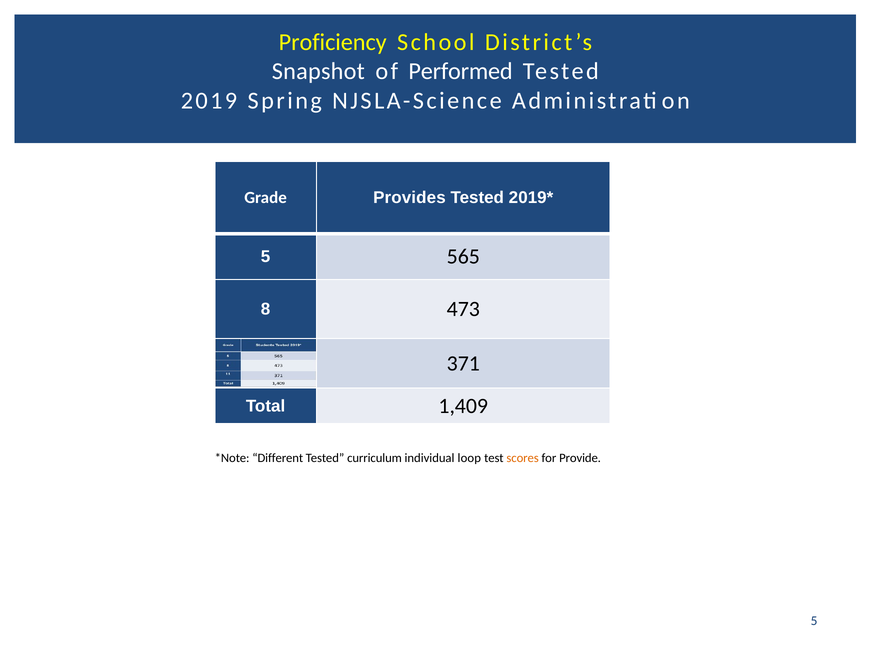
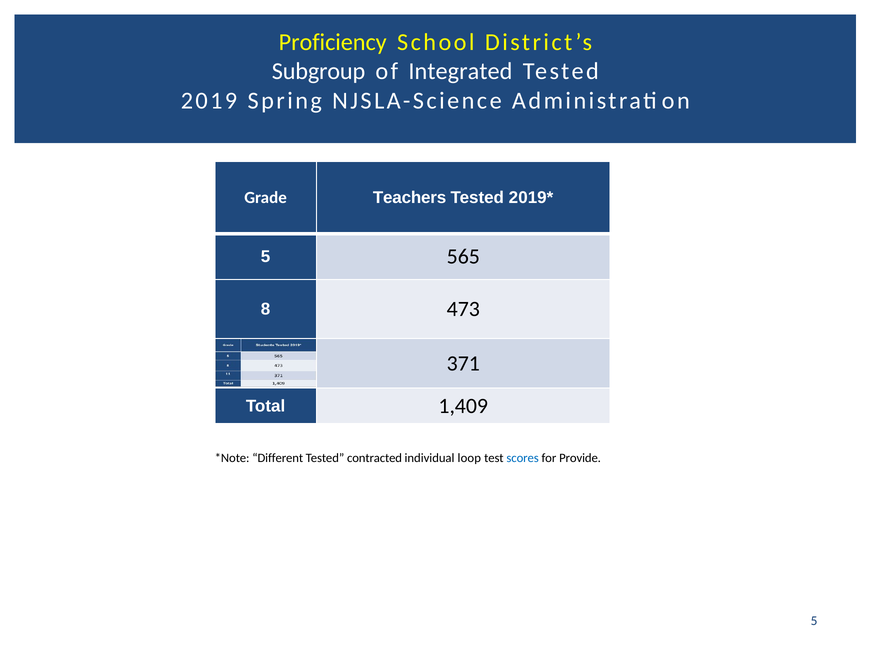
Snapshot: Snapshot -> Subgroup (319, 71)
Performed: Performed -> Integrated (460, 71)
Provides: Provides -> Teachers (410, 198)
curriculum: curriculum -> contracted (375, 458)
scores colour: orange -> blue (523, 458)
